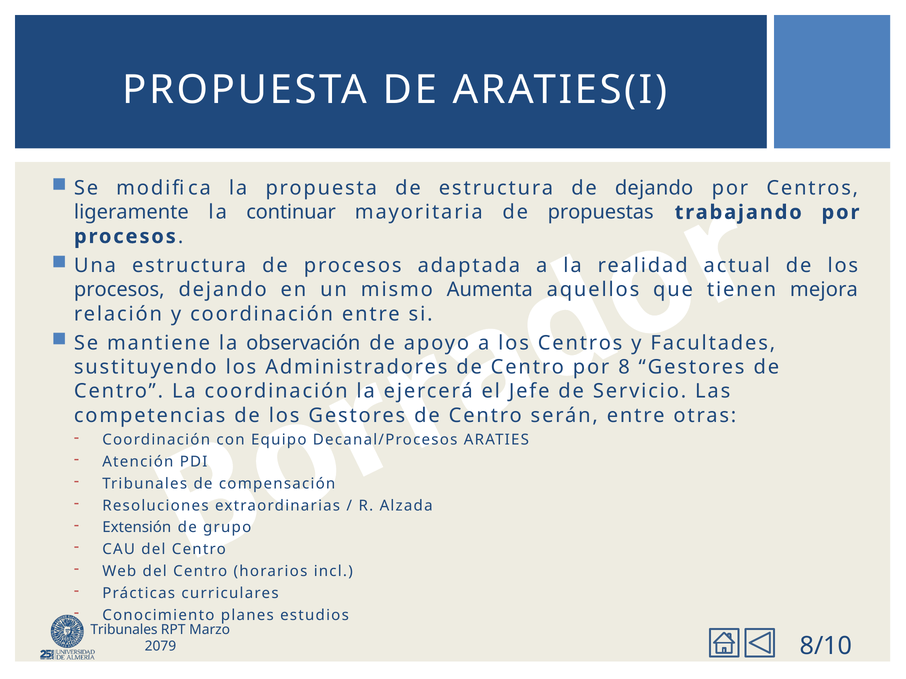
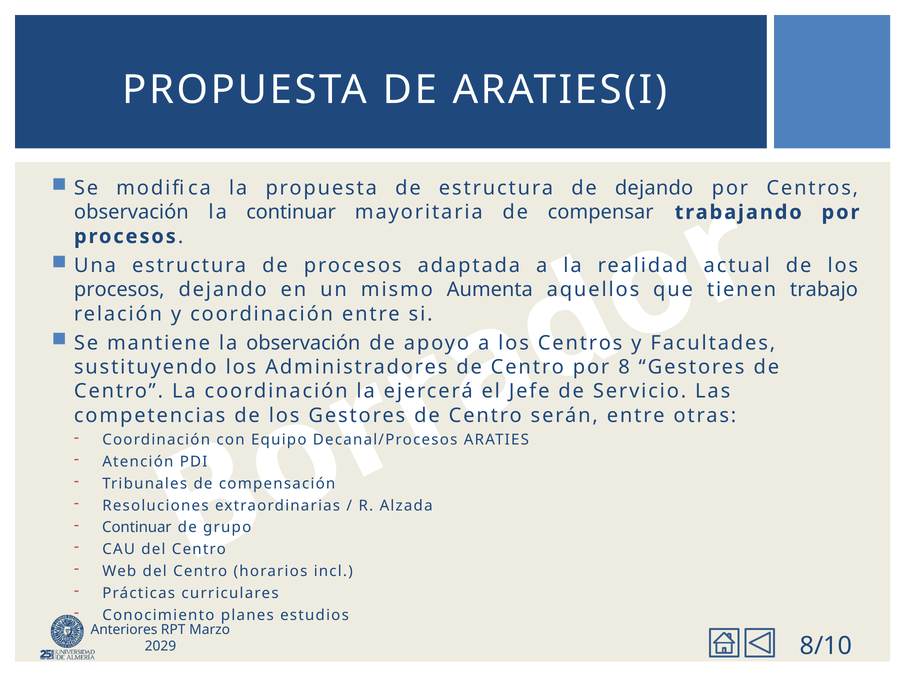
ligeramente: ligeramente -> observación (131, 212)
propuestas: propuestas -> compensar (601, 212)
mejora: mejora -> trabajo (824, 290)
Extensión: Extensión -> Continuar (137, 528)
Tribunales: Tribunales -> Anteriores (124, 630)
2079: 2079 -> 2029 (160, 647)
